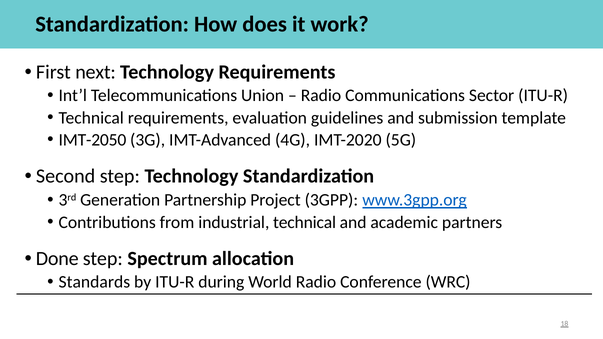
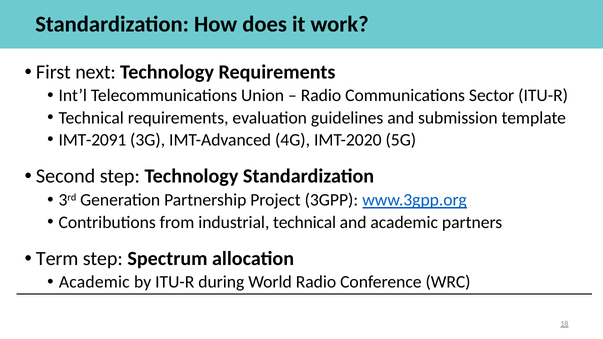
IMT-2050: IMT-2050 -> IMT-2091 (92, 140)
Done: Done -> Term (57, 259)
Standards: Standards -> Academic (94, 282)
